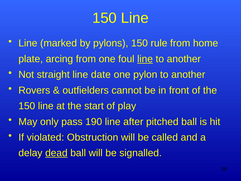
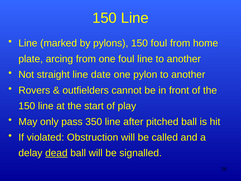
150 rule: rule -> foul (159, 43)
line underline: present -> none (145, 59)
190: 190 -> 350 (94, 122)
